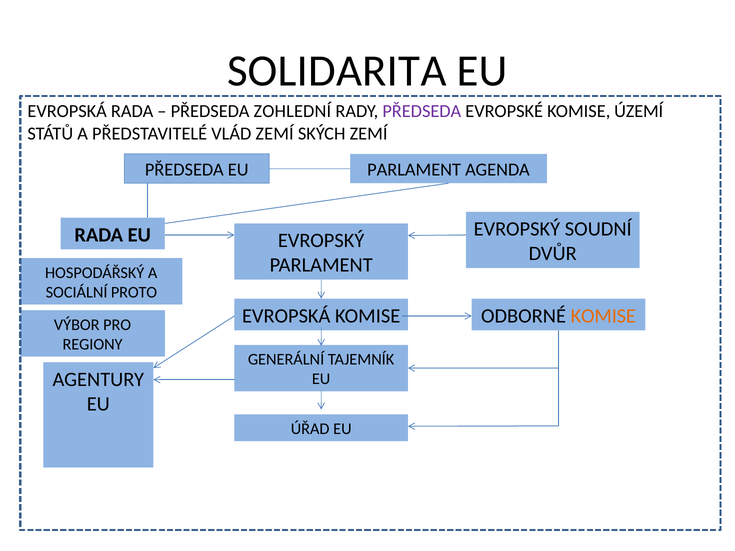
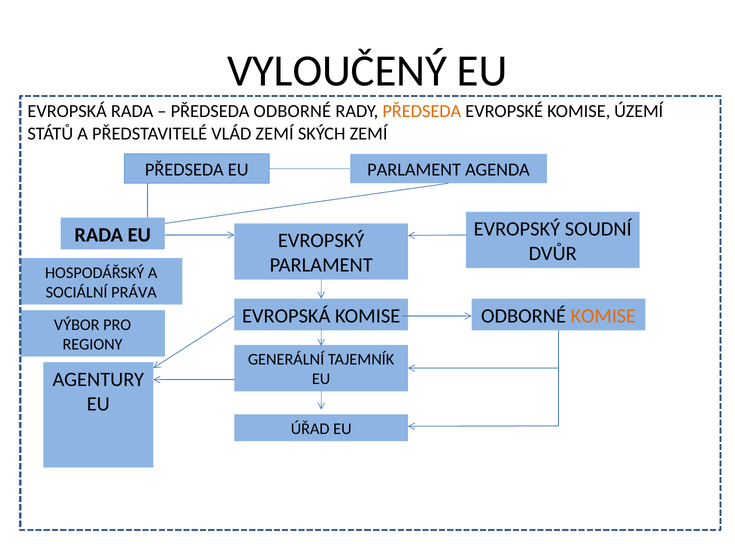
SOLIDARITA: SOLIDARITA -> VYLOUČENÝ (337, 71)
PŘEDSEDA ZOHLEDNÍ: ZOHLEDNÍ -> ODBORNÉ (292, 111)
PŘEDSEDA colour: purple -> orange (422, 111)
PROTO: PROTO -> PRÁVA (134, 292)
